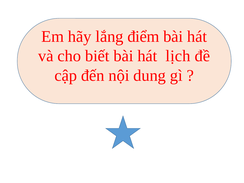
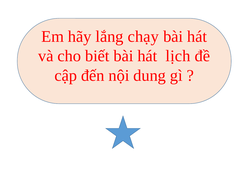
điểm: điểm -> chạy (143, 36)
